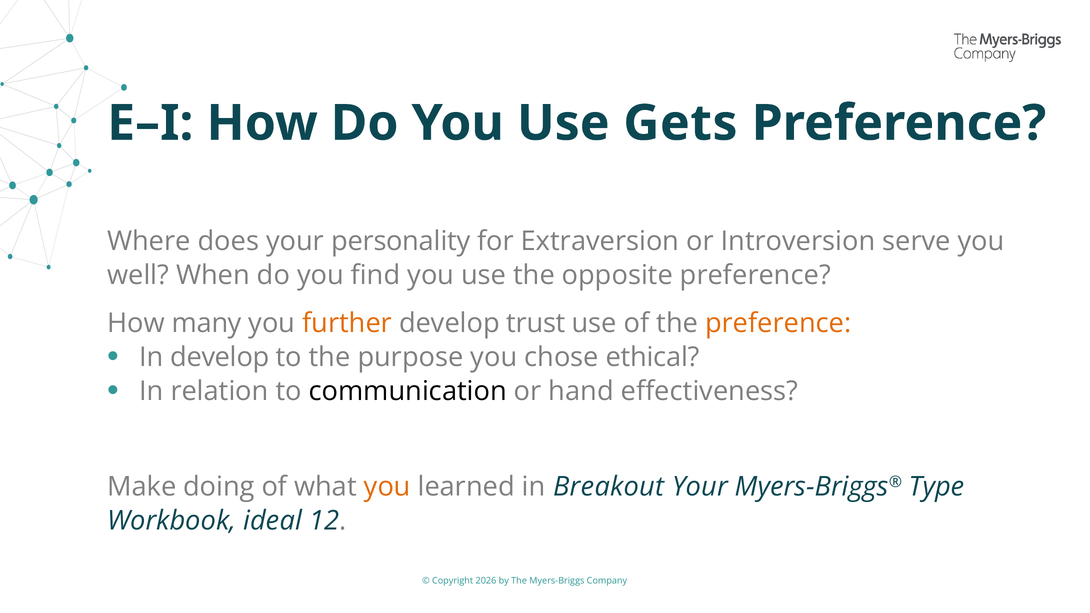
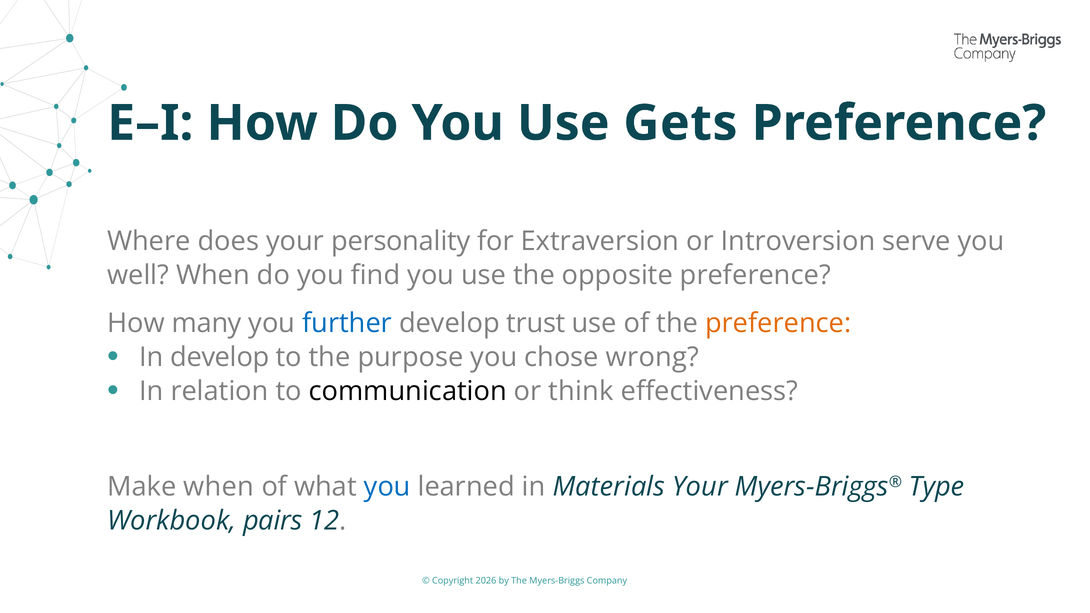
further colour: orange -> blue (347, 323)
ethical: ethical -> wrong (652, 357)
hand: hand -> think (581, 391)
Make doing: doing -> when (219, 487)
you colour: orange -> blue (387, 487)
Breakout: Breakout -> Materials (609, 487)
ideal: ideal -> pairs (273, 521)
